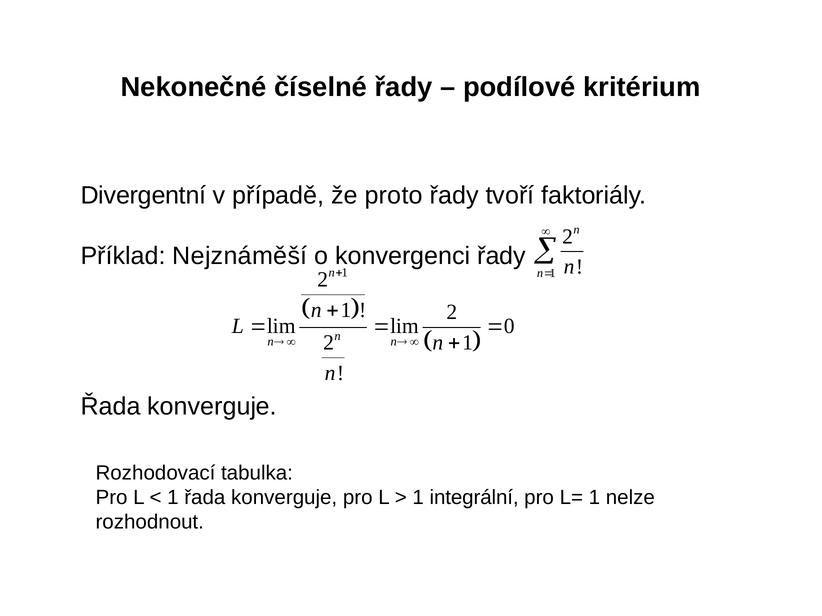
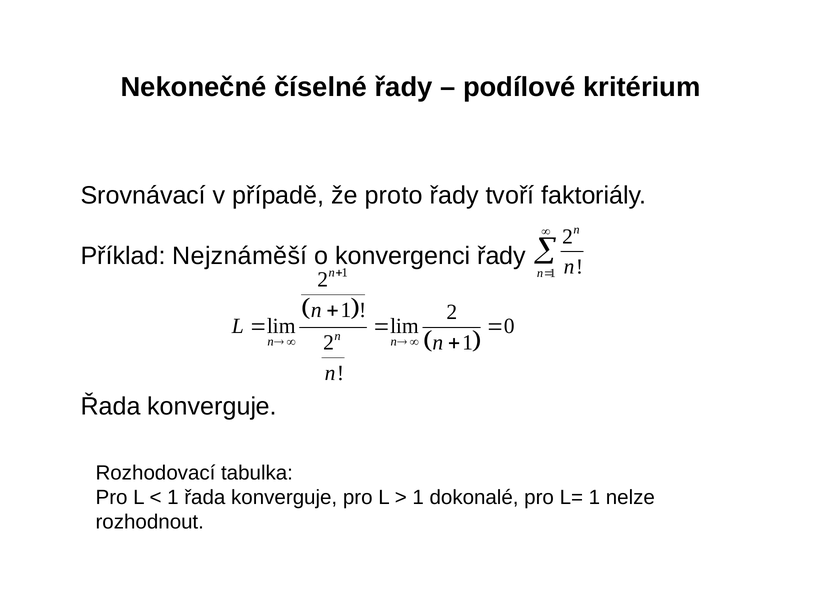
Divergentní: Divergentní -> Srovnávací (143, 196)
integrální: integrální -> dokonalé (474, 498)
